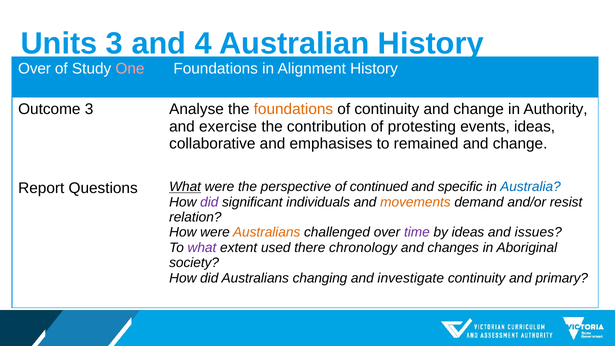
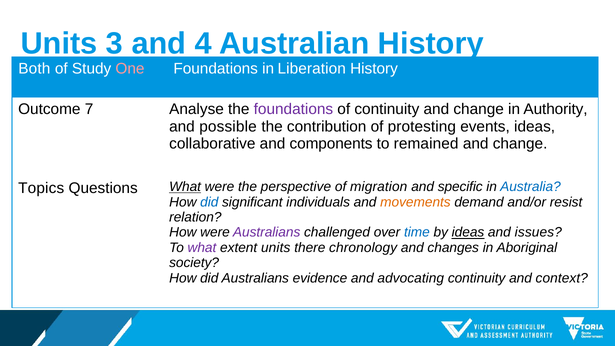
Over: Over -> Both (34, 69)
Alignment: Alignment -> Liberation (312, 69)
Outcome 3: 3 -> 7 (89, 109)
foundations colour: orange -> purple (293, 109)
exercise: exercise -> possible (228, 126)
emphasises: emphasises -> components (331, 144)
Report: Report -> Topics (41, 188)
continued: continued -> migration (379, 187)
did colour: purple -> blue (209, 202)
Australians colour: orange -> purple (267, 232)
time colour: purple -> blue (417, 232)
ideas underline: none -> present (468, 232)
extent used: used -> units (276, 248)
changing: changing -> evidence (320, 278)
investigate: investigate -> advocating (411, 278)
primary: primary -> context (562, 278)
